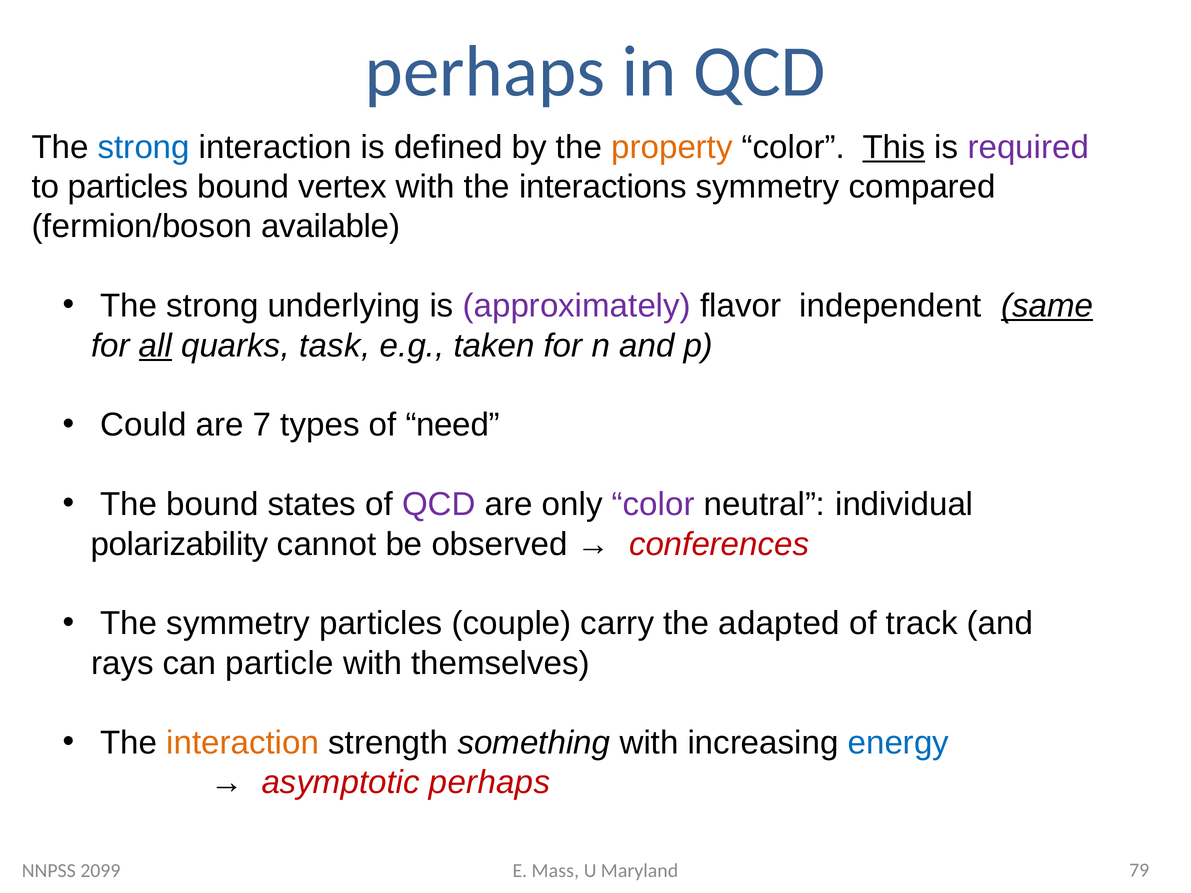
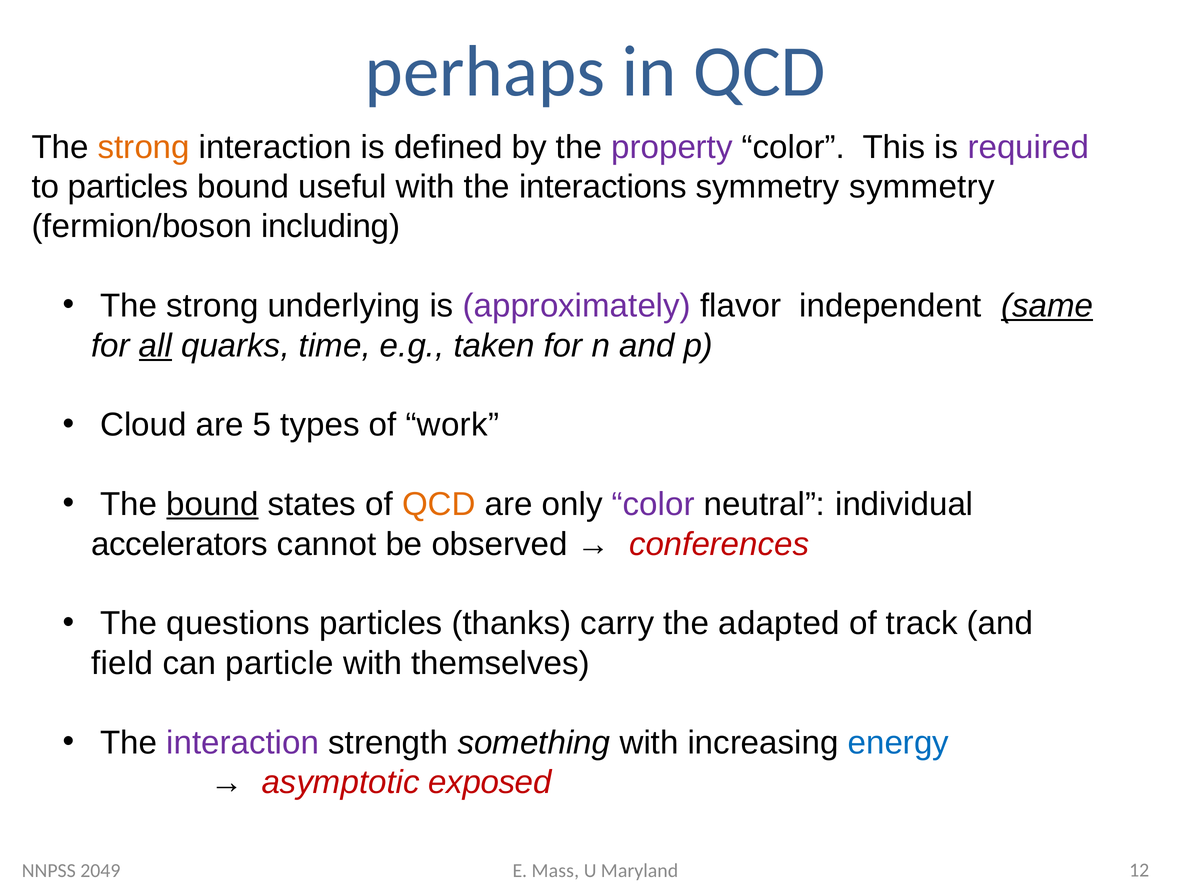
strong colour: blue -> orange (144, 147)
property colour: orange -> purple (672, 147)
This underline: present -> none (894, 147)
vertex: vertex -> useful (343, 187)
symmetry compared: compared -> symmetry (922, 187)
available: available -> including (331, 227)
task: task -> time (335, 346)
Could: Could -> Cloud (143, 425)
7: 7 -> 5 (262, 425)
need: need -> work (452, 425)
bound underline: none -> present (212, 505)
QCD colour: purple -> orange (439, 505)
polarizability: polarizability -> accelerators (180, 544)
The symmetry: symmetry -> questions (238, 624)
couple: couple -> thanks (512, 624)
rays: rays -> field (122, 663)
interaction colour: orange -> purple (243, 743)
asymptotic perhaps: perhaps -> exposed (490, 783)
2099: 2099 -> 2049 (100, 871)
79: 79 -> 12 (1139, 871)
